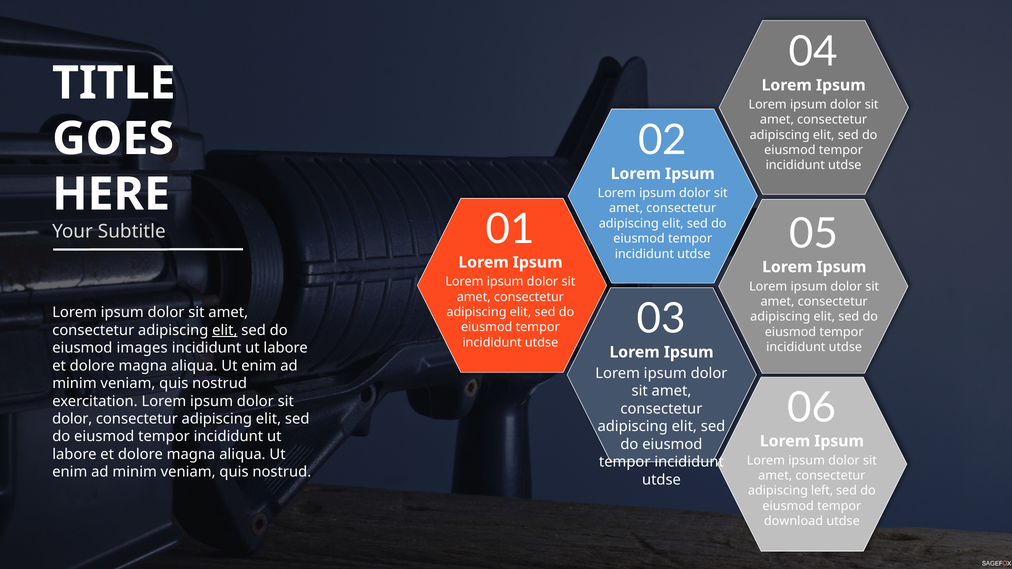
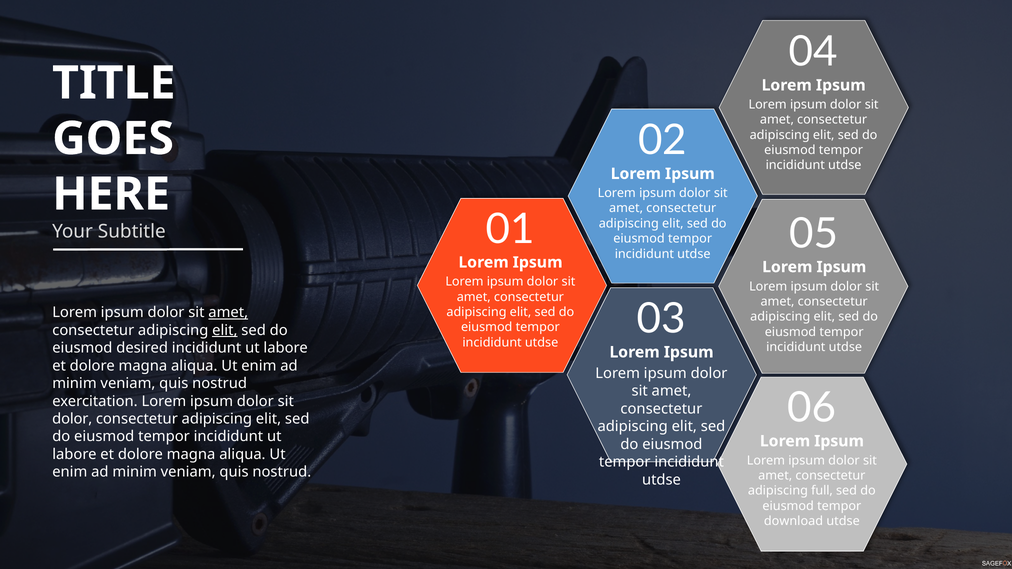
amet underline: none -> present (228, 313)
images: images -> desired (142, 348)
left: left -> full (822, 491)
